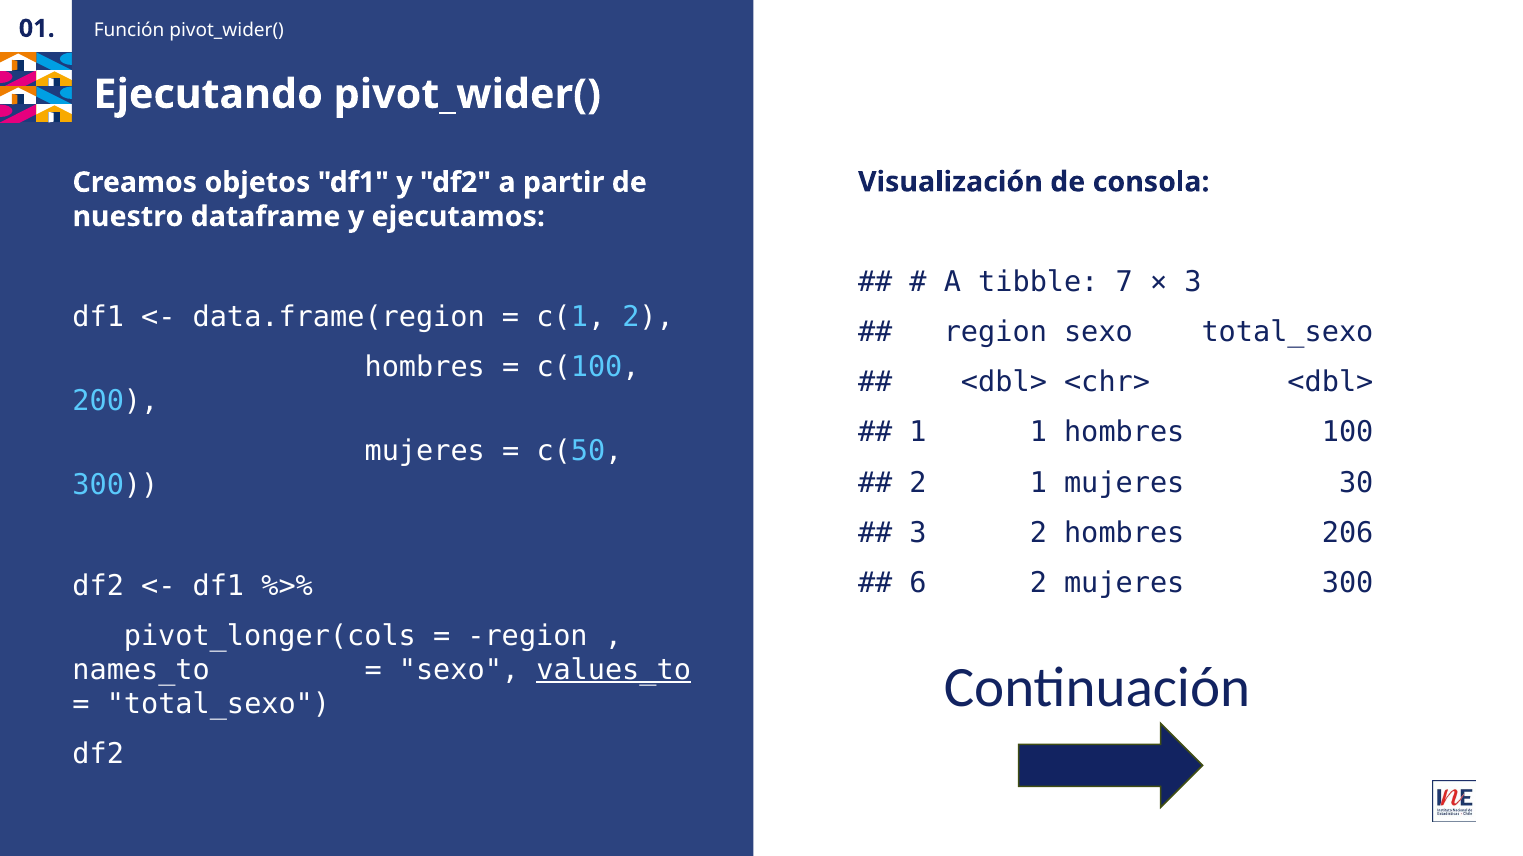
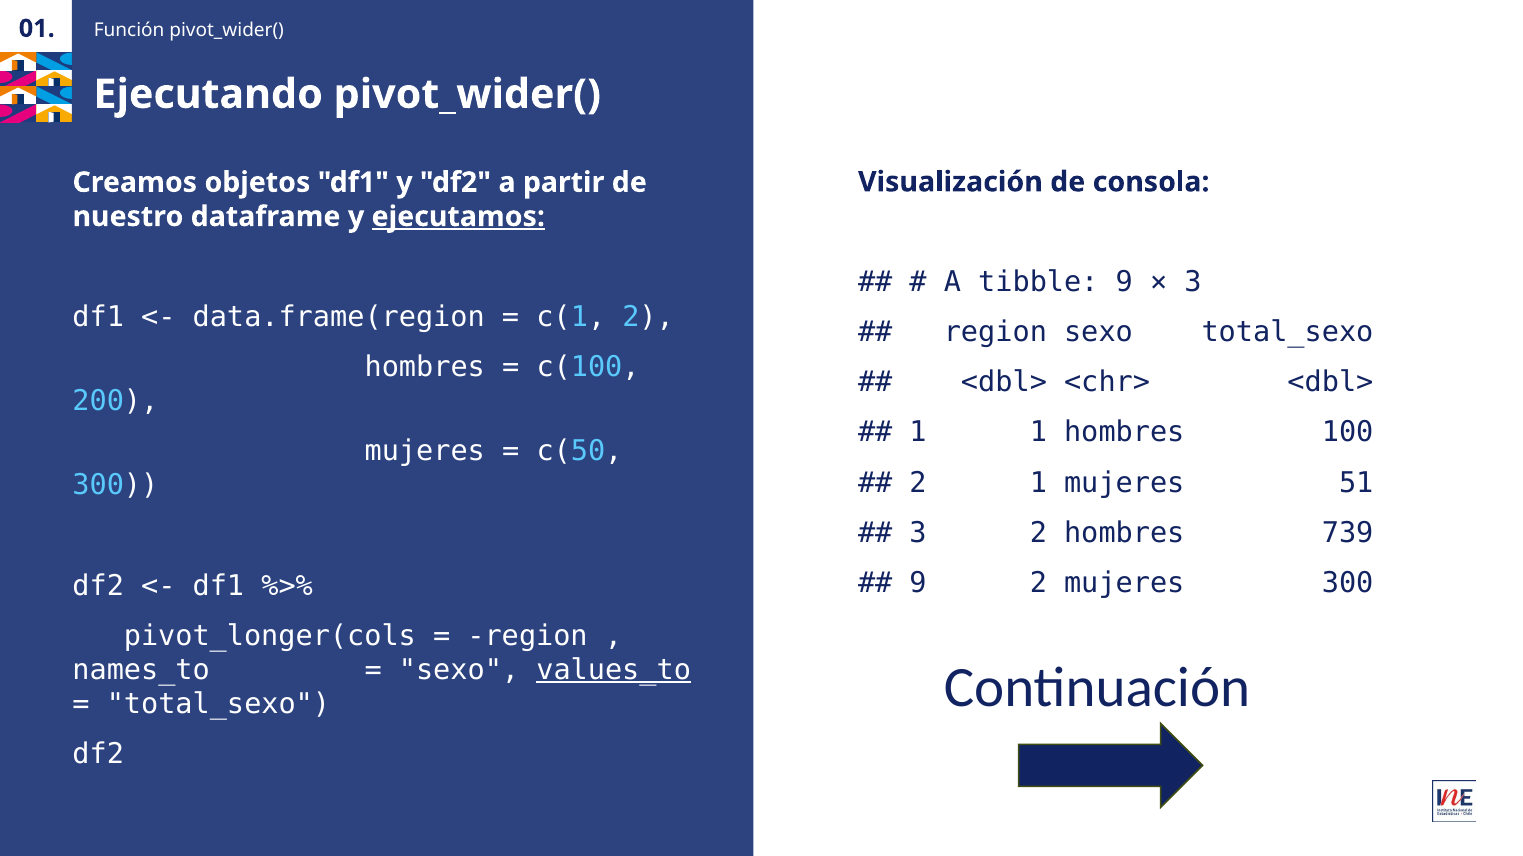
ejecutamos underline: none -> present (458, 217)
tibble 7: 7 -> 9 (1124, 282)
30: 30 -> 51 (1356, 483)
206: 206 -> 739 (1348, 533)
6: 6 -> 9 (918, 583)
